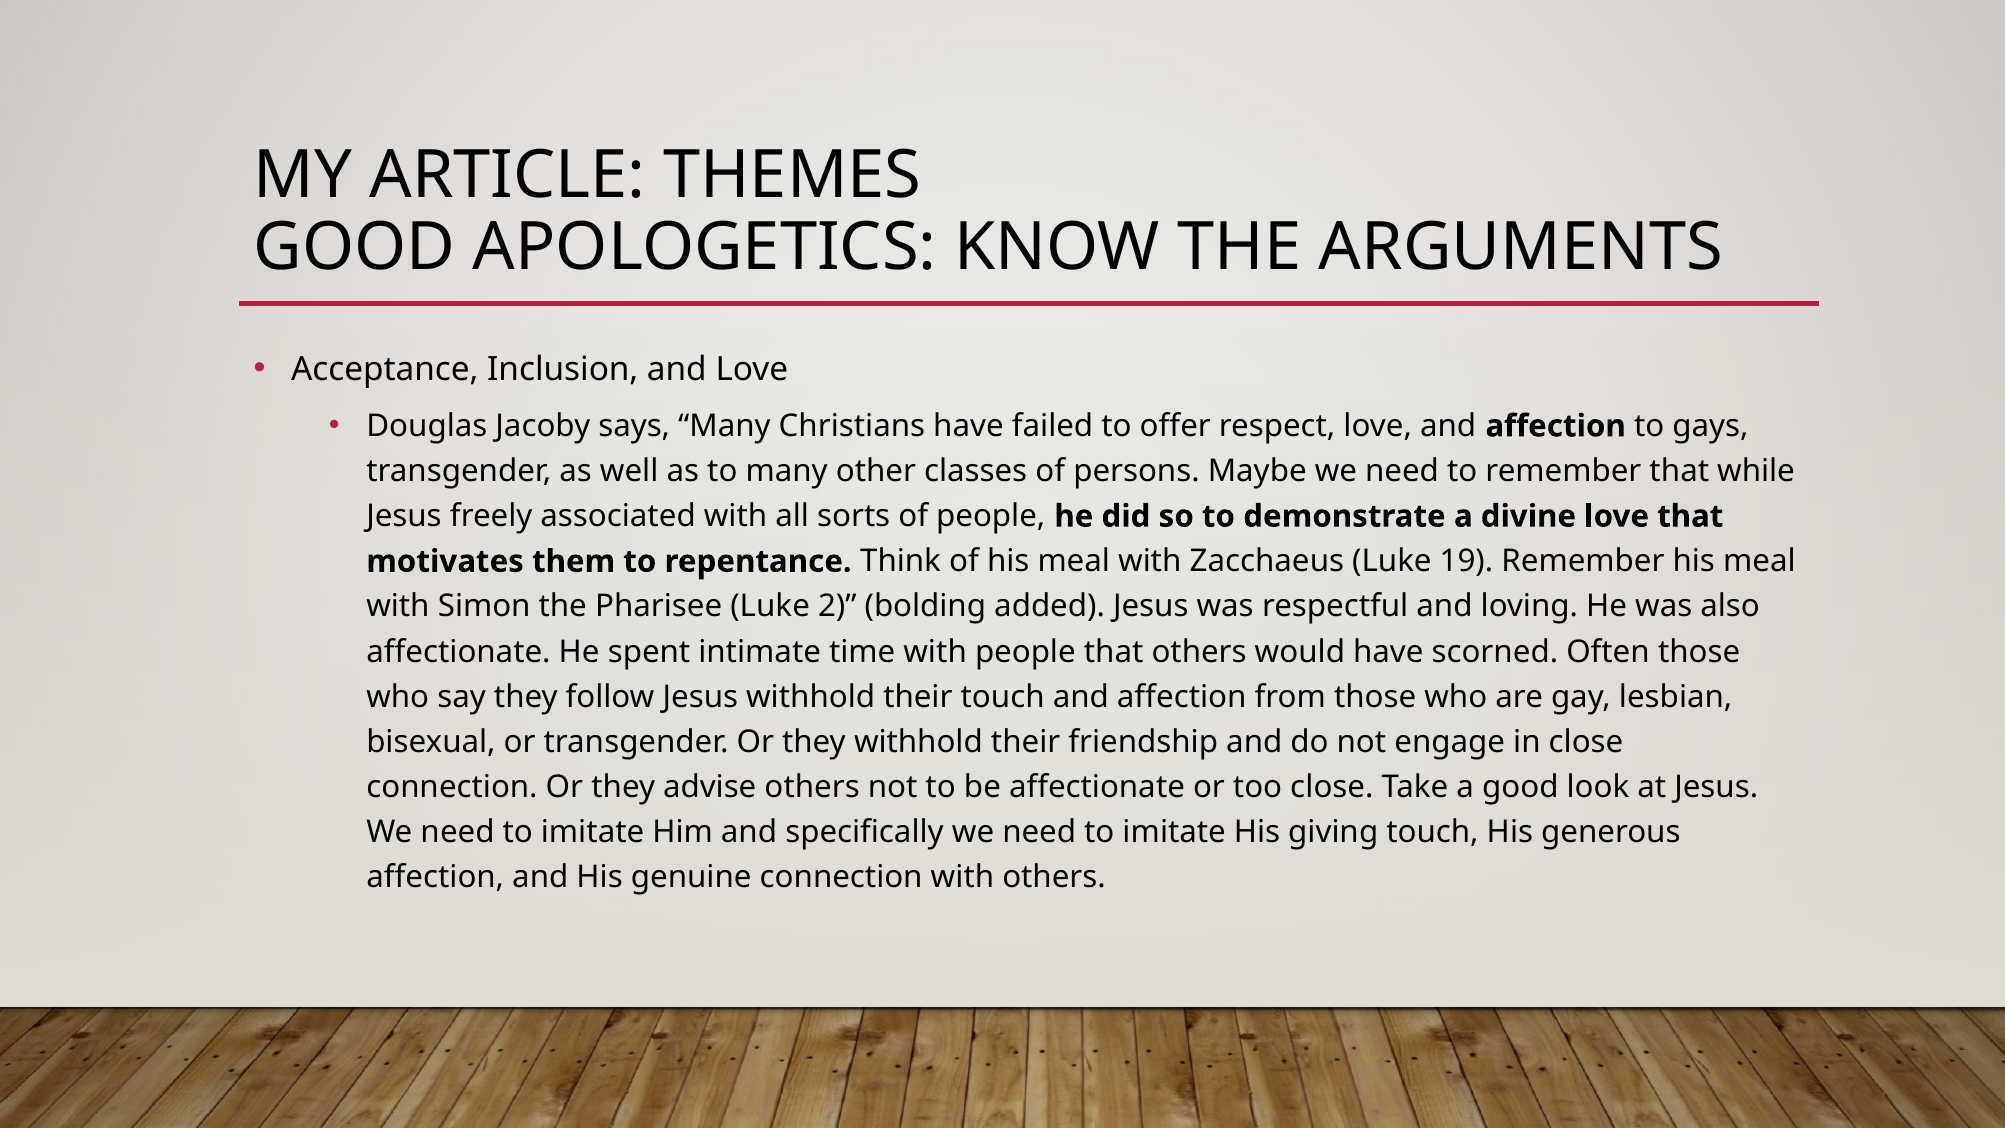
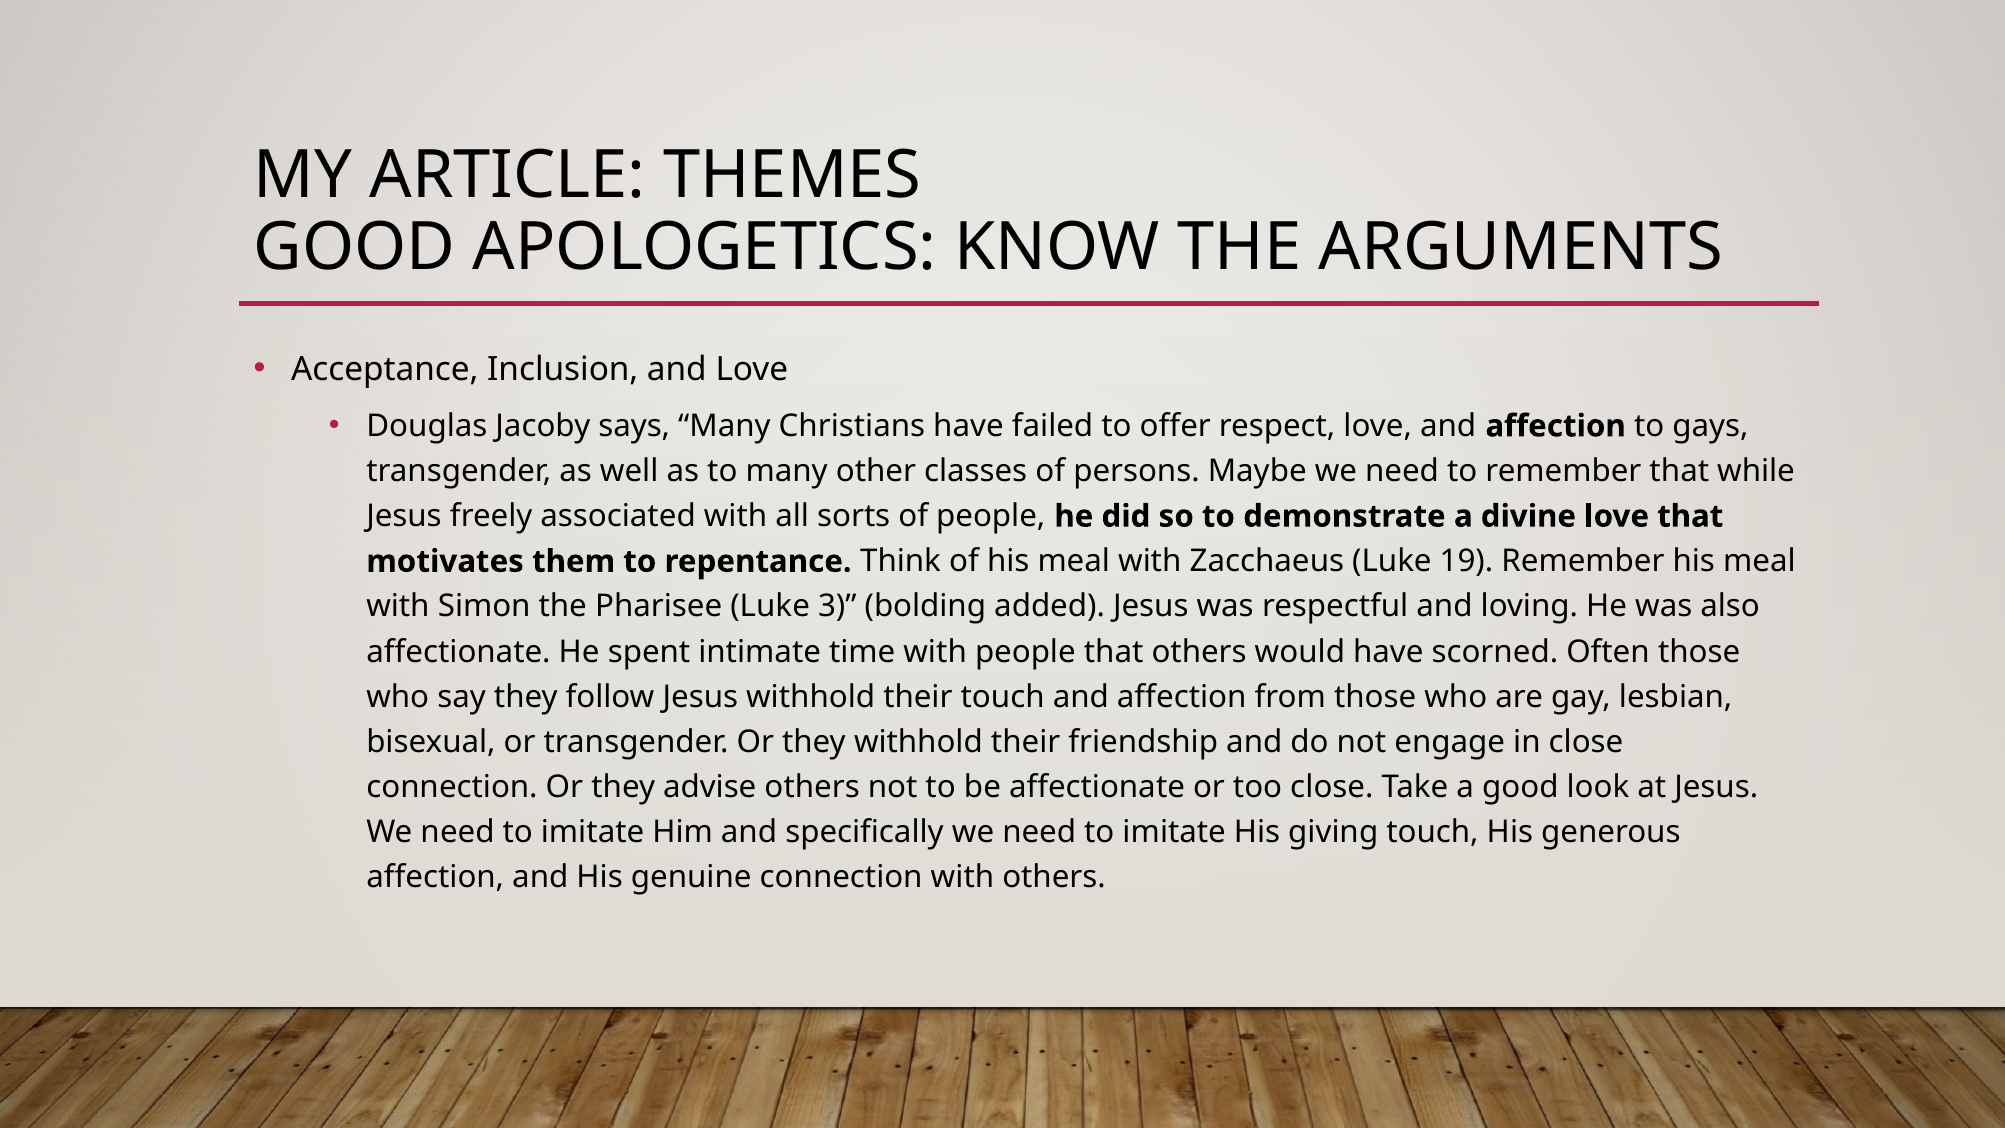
2: 2 -> 3 (837, 606)
